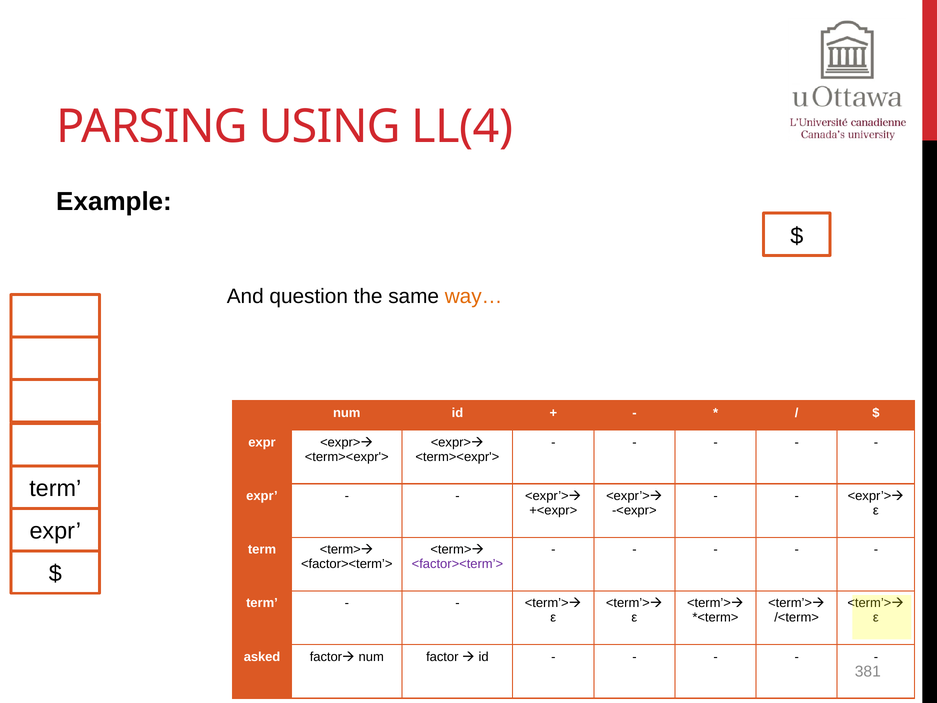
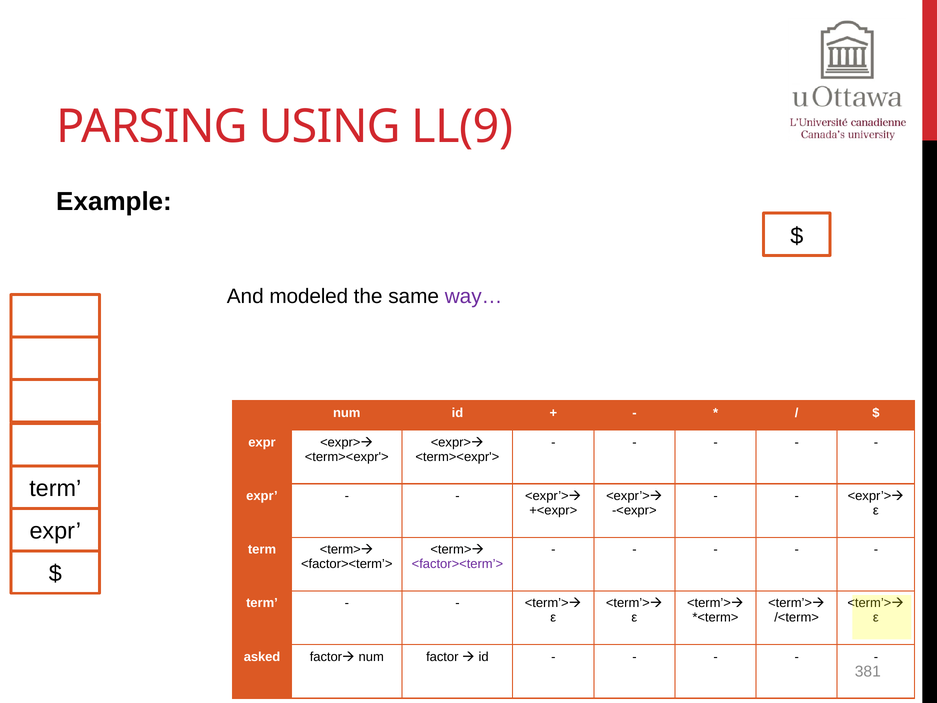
LL(4: LL(4 -> LL(9 (462, 127)
question: question -> modeled (309, 296)
way… colour: orange -> purple (474, 296)
